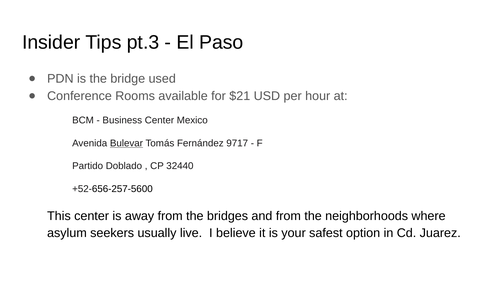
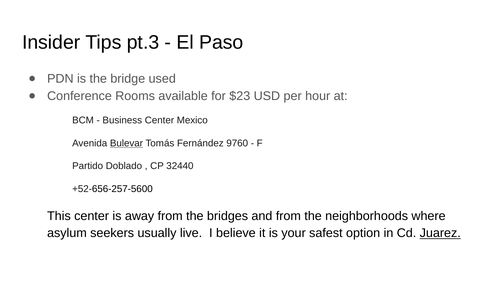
$21: $21 -> $23 (240, 96)
9717: 9717 -> 9760 (237, 143)
Juarez underline: none -> present (440, 233)
